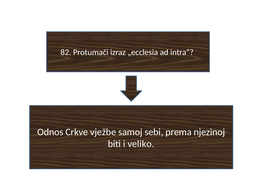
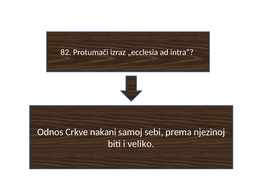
vježbe: vježbe -> nakani (103, 132)
